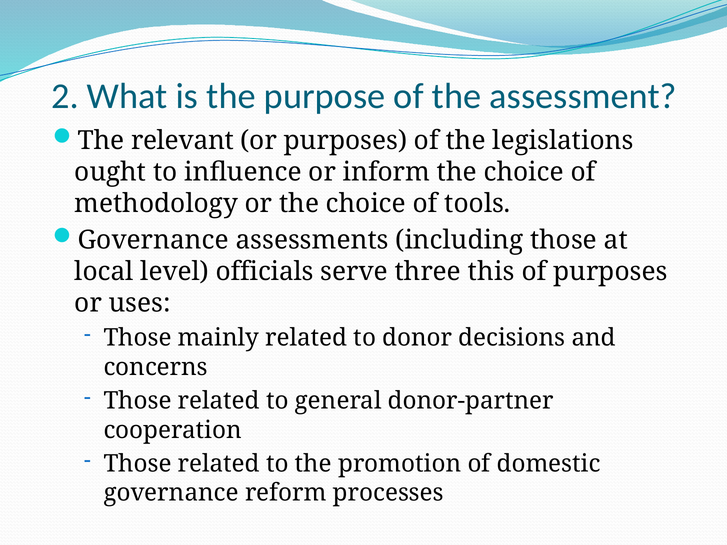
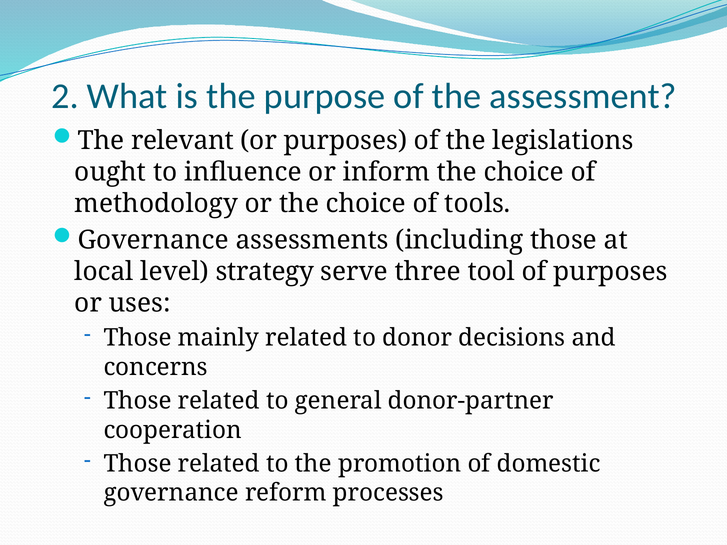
officials: officials -> strategy (265, 272)
this: this -> tool (491, 272)
